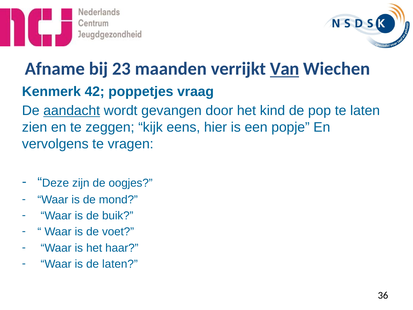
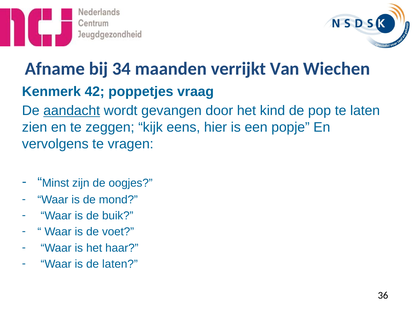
23: 23 -> 34 (121, 69)
Van underline: present -> none (285, 69)
Deze: Deze -> Minst (56, 183)
